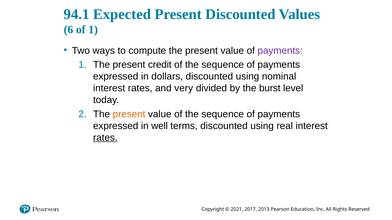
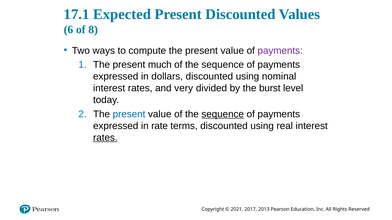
94.1: 94.1 -> 17.1 (77, 14)
of 1: 1 -> 8 (93, 30)
credit: credit -> much (160, 65)
present colour: orange -> blue (129, 114)
sequence underline: none -> present (223, 114)
well: well -> rate (160, 126)
